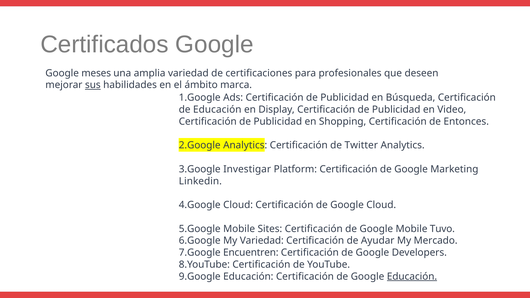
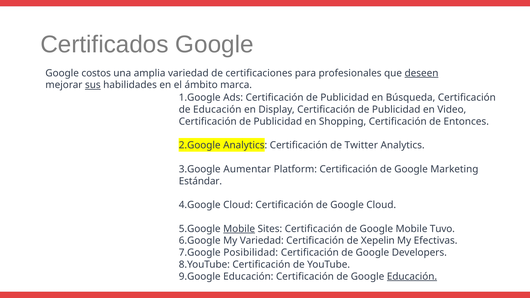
meses: meses -> costos (96, 73)
deseen underline: none -> present (422, 73)
Investigar: Investigar -> Aumentar (247, 169)
Linkedin: Linkedin -> Estándar (200, 181)
Mobile underline: none -> present (239, 229)
Ayudar: Ayudar -> Xepelin (378, 241)
Mercado: Mercado -> Efectivas (436, 241)
Encuentren: Encuentren -> Posibilidad (251, 253)
